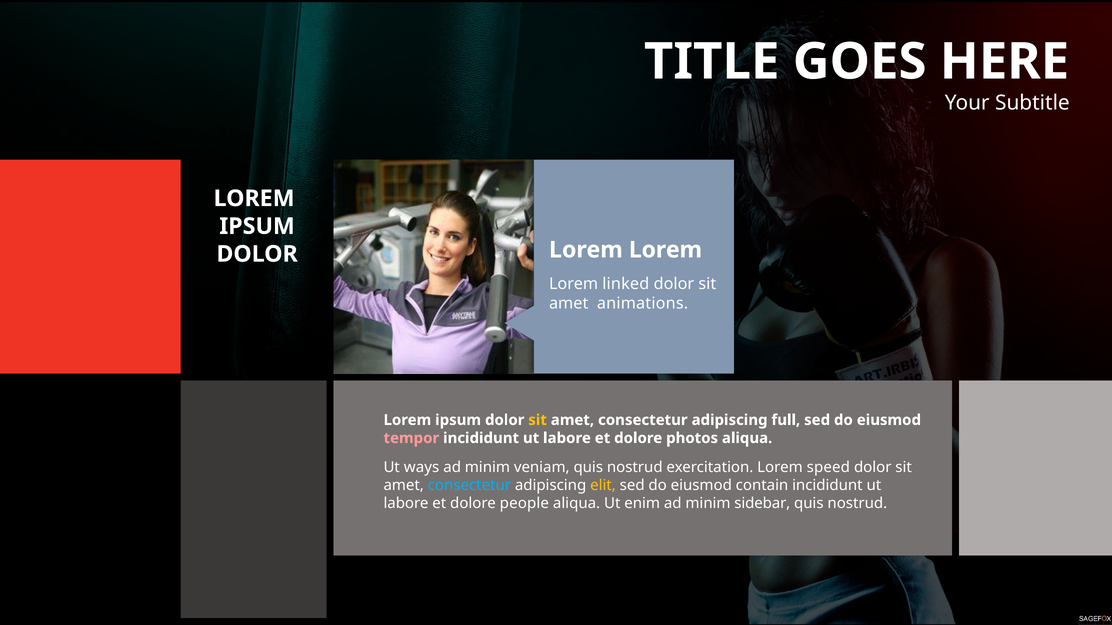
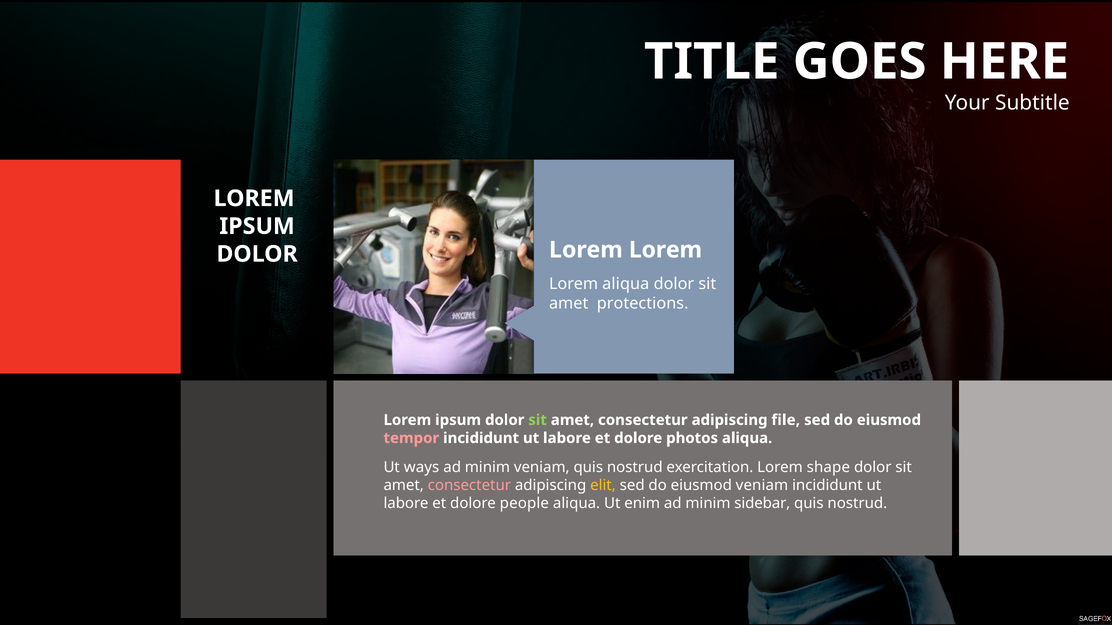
Lorem linked: linked -> aliqua (626, 284)
animations: animations -> protections (643, 304)
sit colour: yellow -> light green (538, 420)
full: full -> file (786, 420)
speed: speed -> shape (828, 468)
consectetur colour: light blue -> pink (469, 486)
eiusmod contain: contain -> veniam (762, 486)
